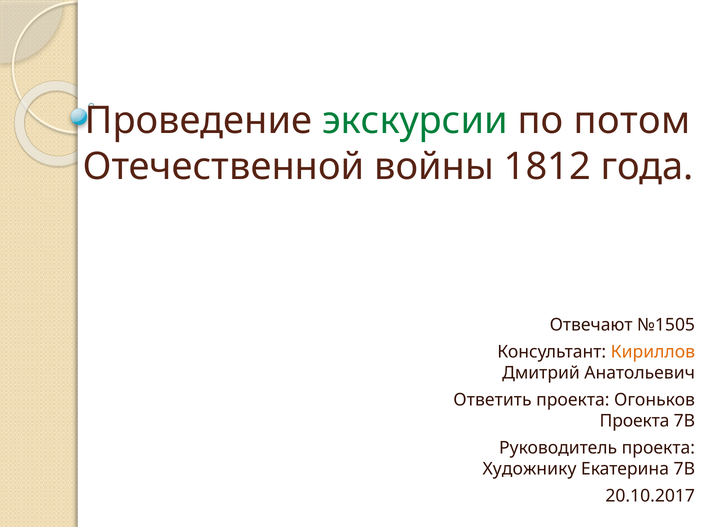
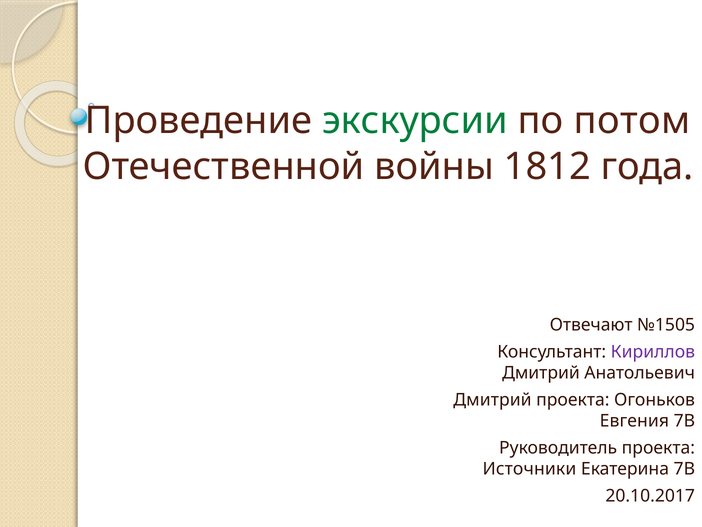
Кириллов colour: orange -> purple (653, 352)
Ответить: Ответить -> Дмитрий (493, 400)
Проекта: Проекта -> Евгения (634, 421)
Художнику: Художнику -> Источники (529, 469)
